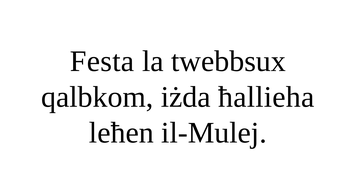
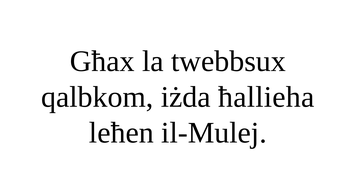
Festa: Festa -> Għax (102, 61)
